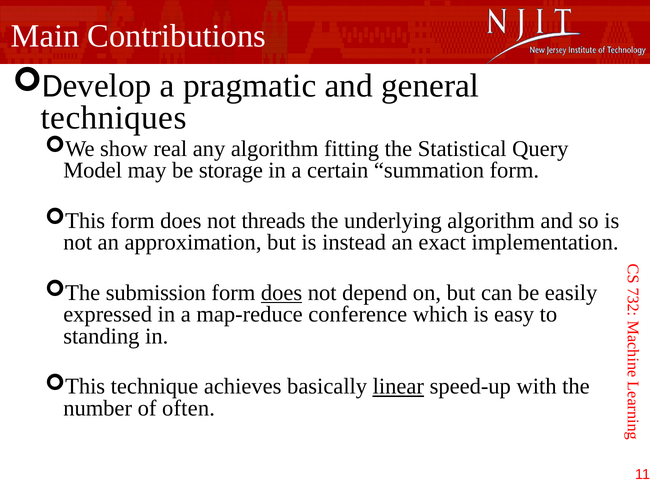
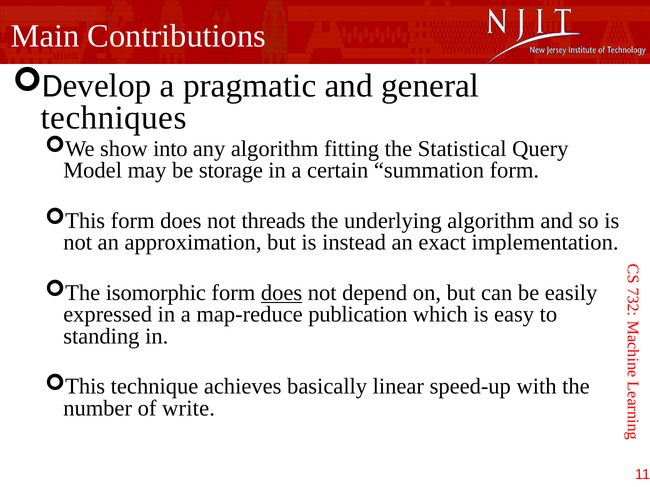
real: real -> into (170, 149)
submission: submission -> isomorphic (156, 293)
conference: conference -> publication (358, 315)
linear underline: present -> none (398, 387)
often: often -> write (189, 409)
